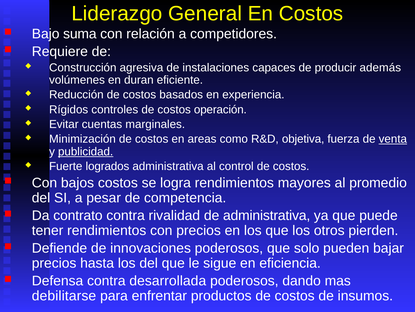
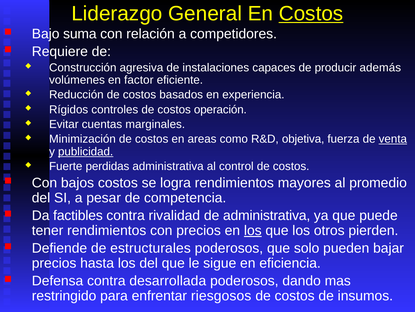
Costos underline: none -> present (311, 14)
duran: duran -> factor (139, 80)
logrados: logrados -> perdidas (107, 166)
contrato: contrato -> factibles (78, 215)
los underline: none -> present (253, 230)
innovaciones: innovaciones -> estructurales (151, 248)
debilitarse: debilitarse -> restringido (64, 295)
productos: productos -> riesgosos (221, 295)
